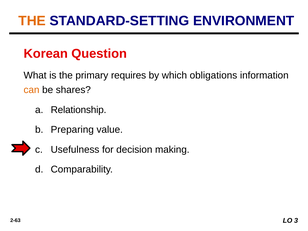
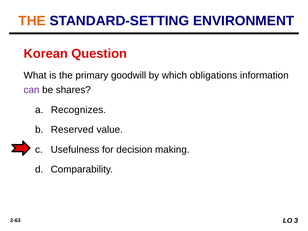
requires: requires -> goodwill (129, 75)
can colour: orange -> purple (32, 90)
Relationship: Relationship -> Recognizes (78, 110)
Preparing: Preparing -> Reserved (72, 130)
